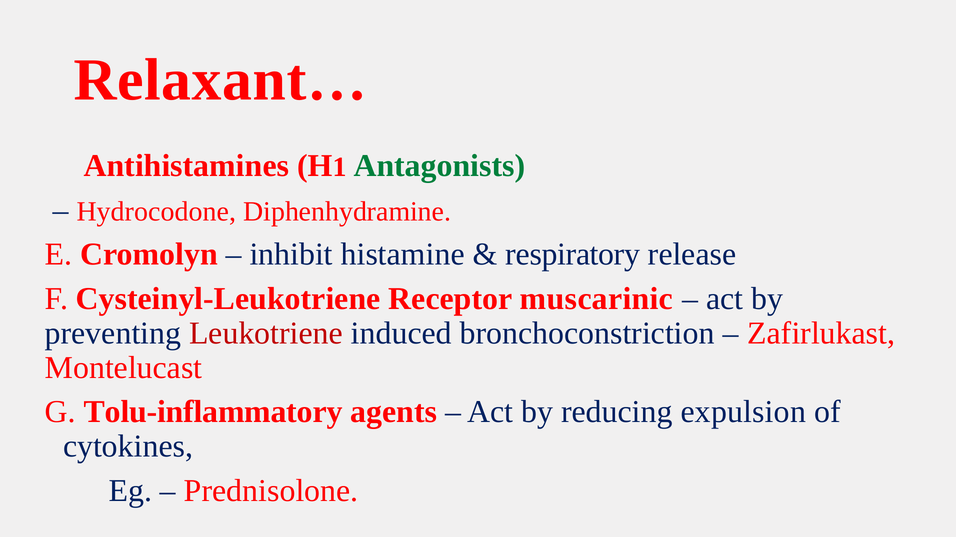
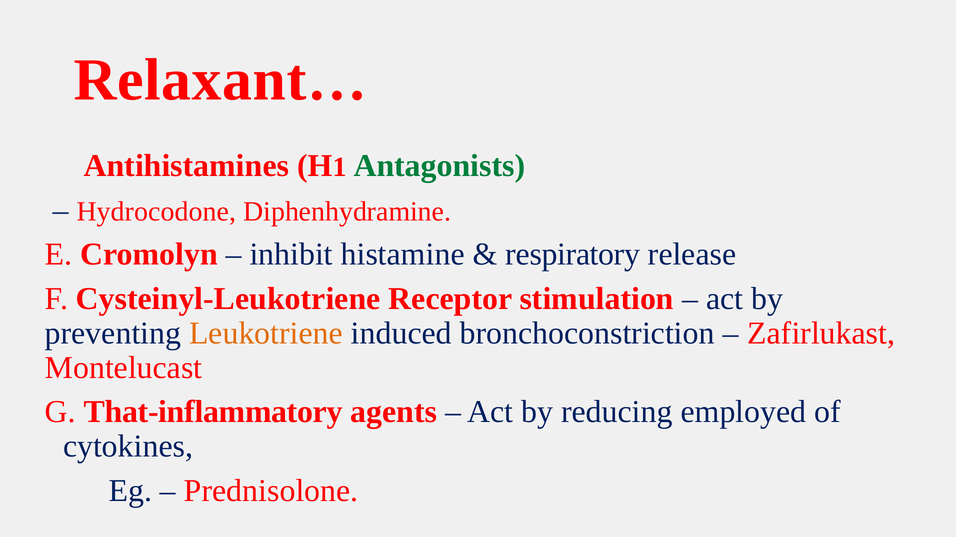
muscarinic: muscarinic -> stimulation (597, 299)
Leukotriene colour: red -> orange (266, 334)
Tolu-inflammatory: Tolu-inflammatory -> That-inflammatory (213, 412)
expulsion: expulsion -> employed (743, 412)
